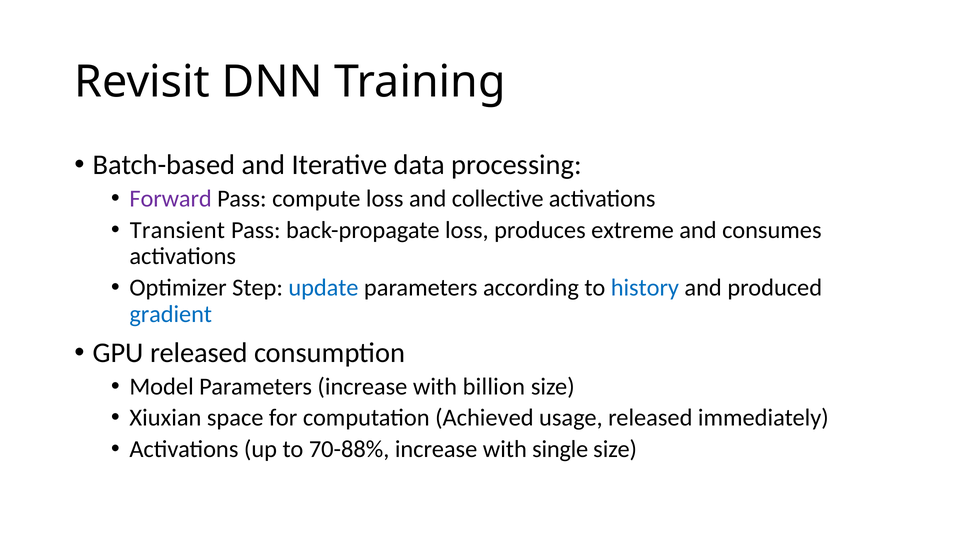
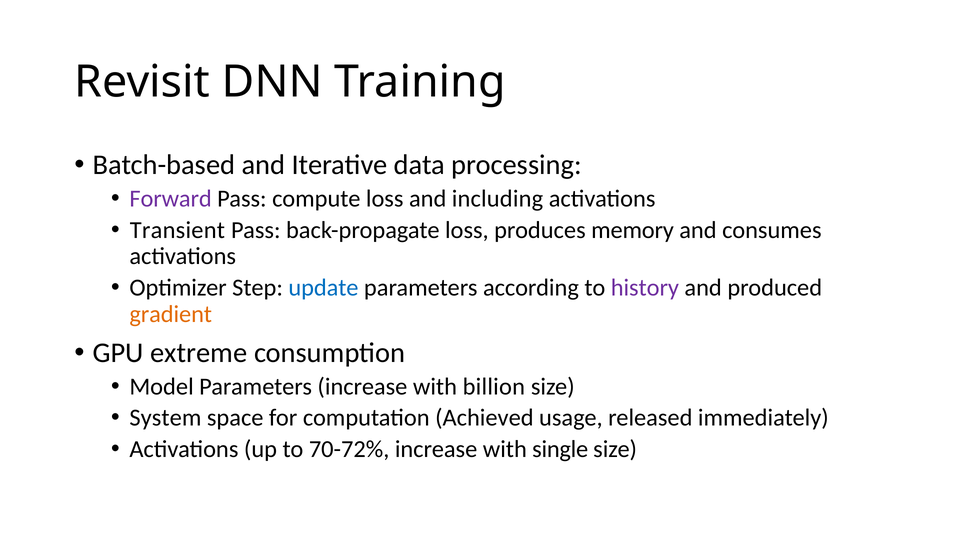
collective: collective -> including (497, 199)
extreme: extreme -> memory (633, 230)
history colour: blue -> purple (645, 288)
gradient colour: blue -> orange (171, 314)
GPU released: released -> extreme (199, 353)
Xiuxian: Xiuxian -> System (165, 418)
70-88%: 70-88% -> 70-72% (349, 450)
